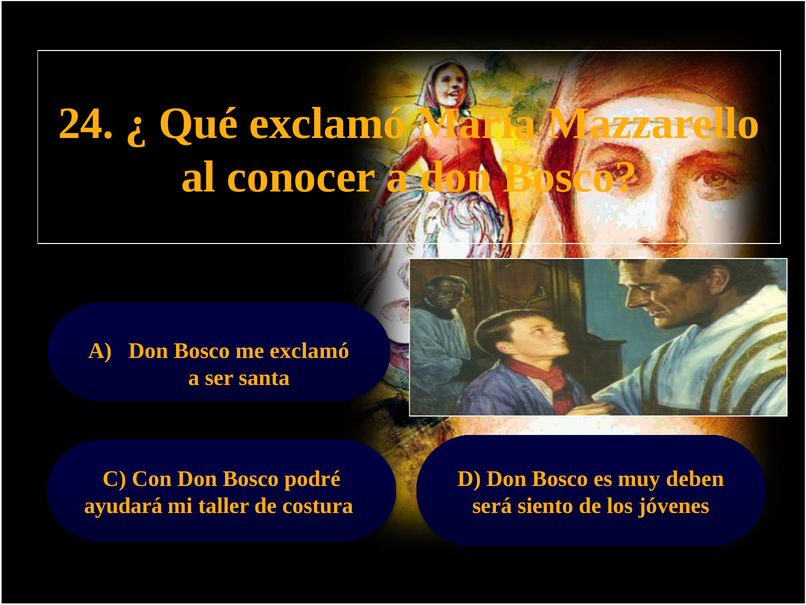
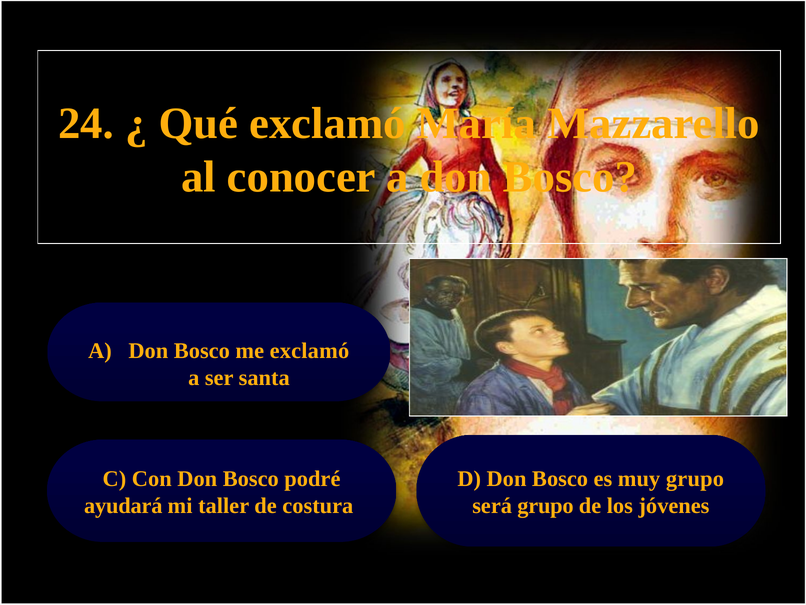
muy deben: deben -> grupo (695, 478)
será siento: siento -> grupo (545, 505)
